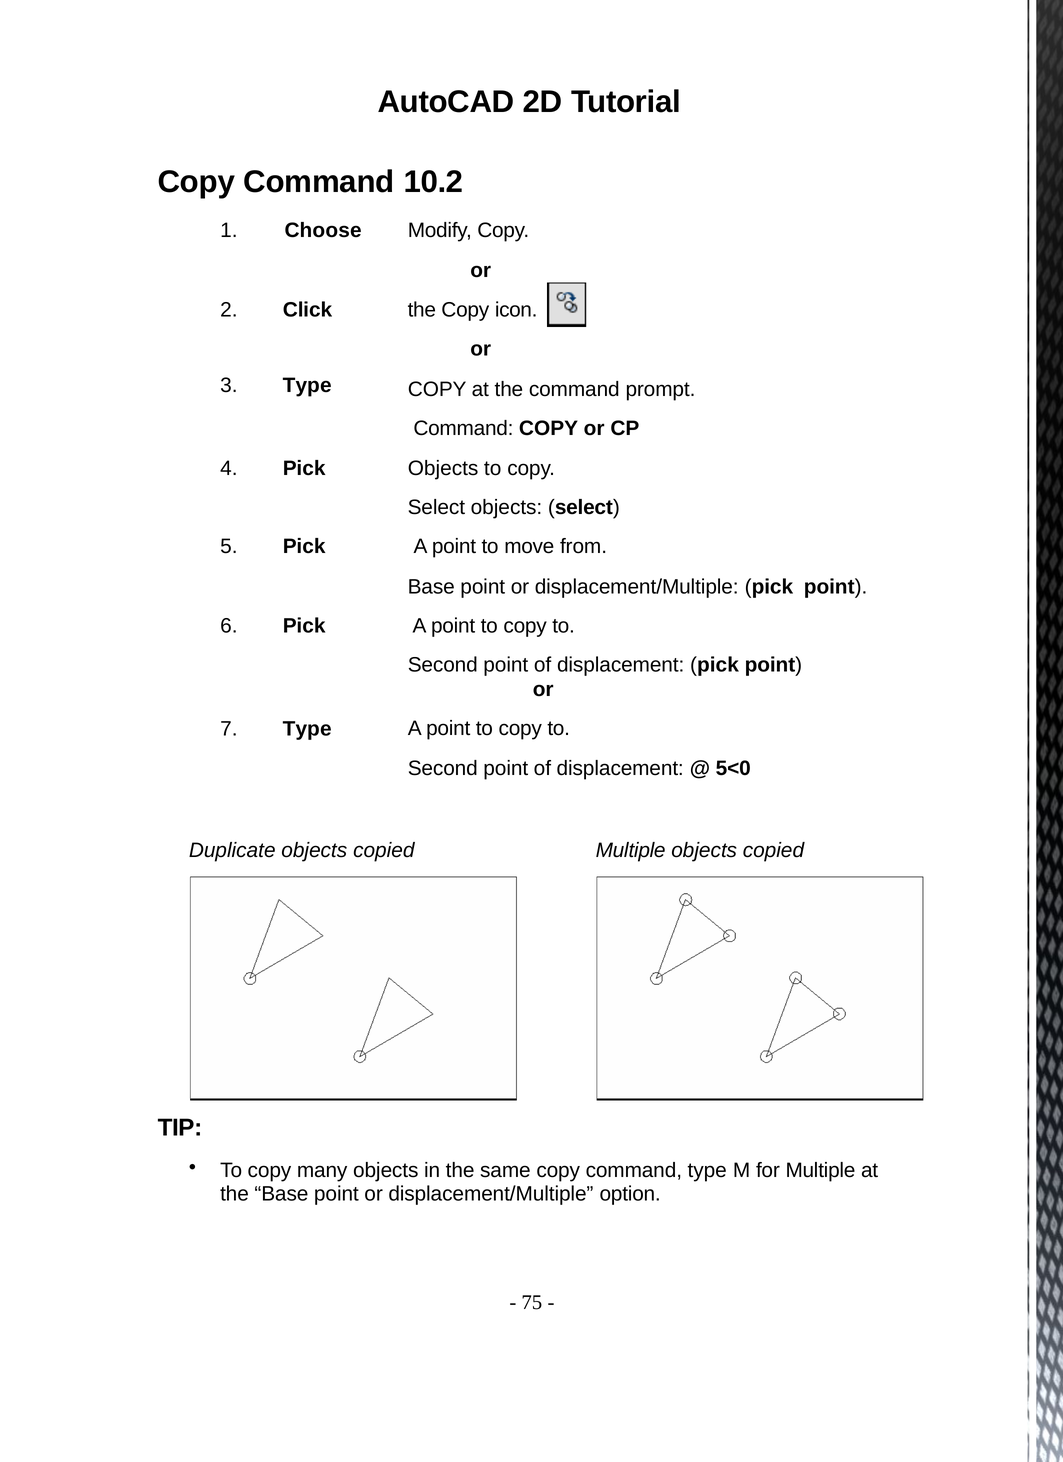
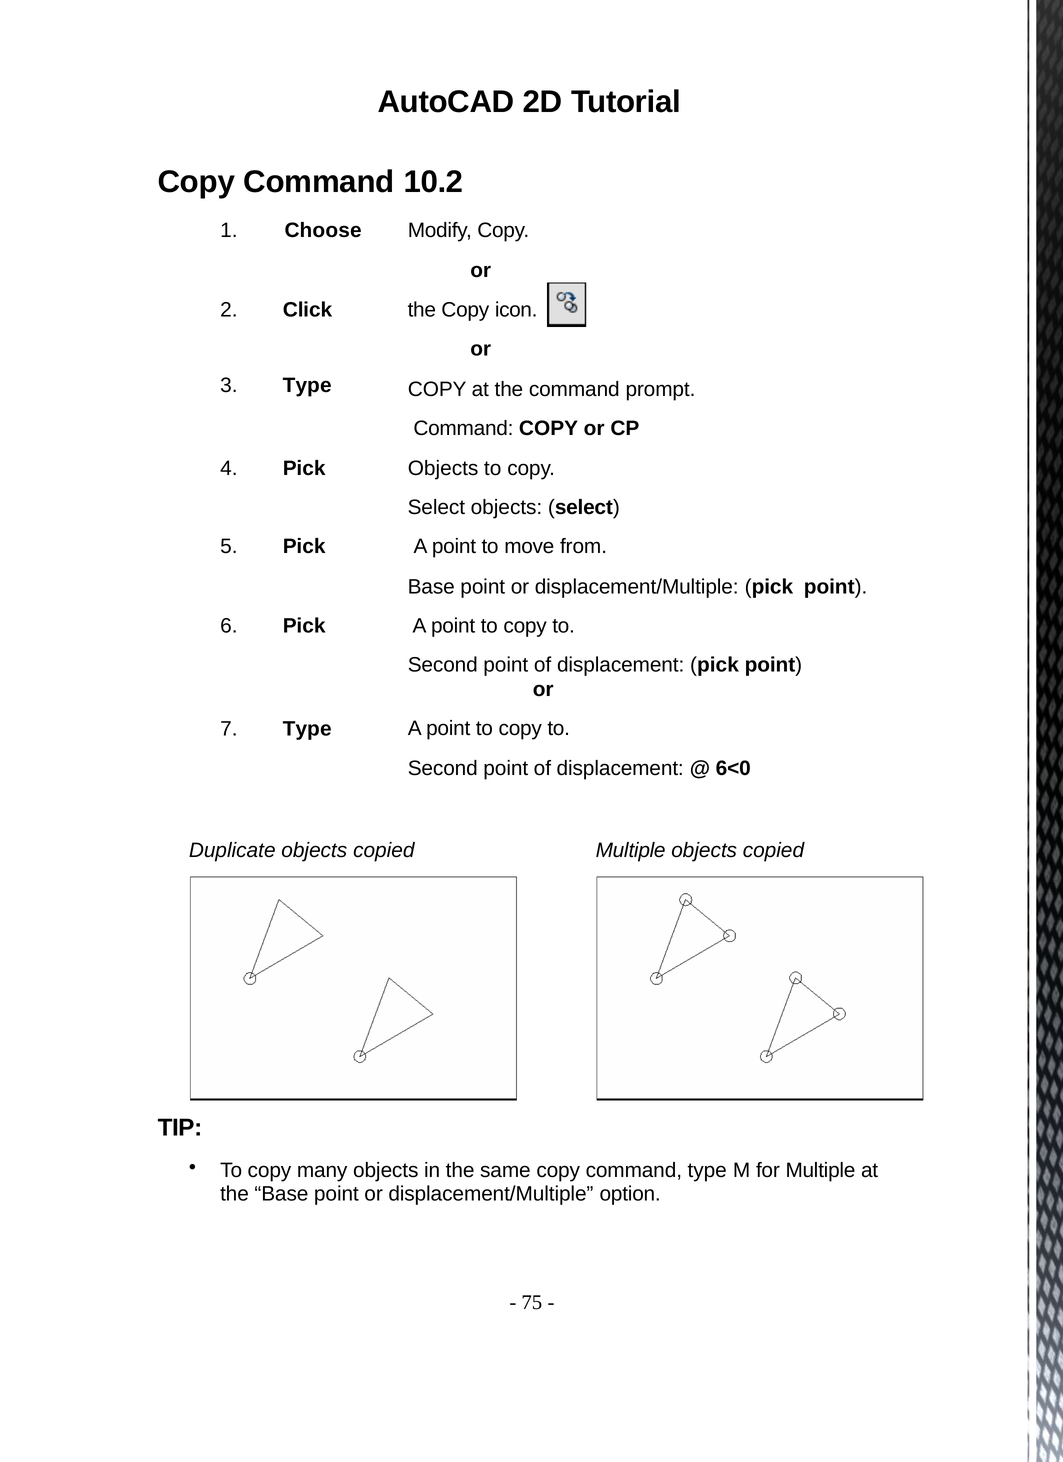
5<0: 5<0 -> 6<0 (733, 769)
